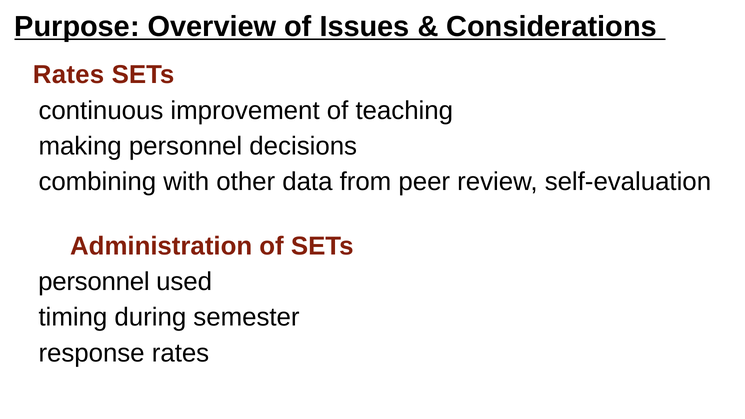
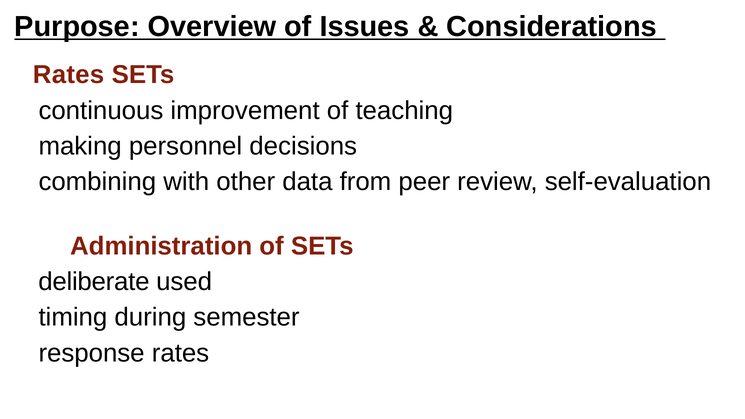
personnel: personnel -> deliberate (94, 282)
